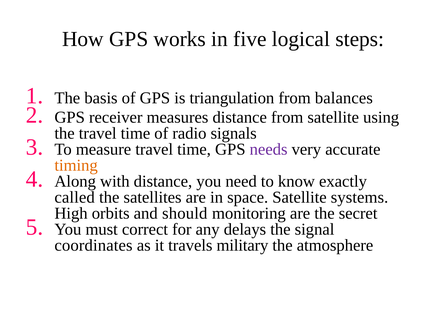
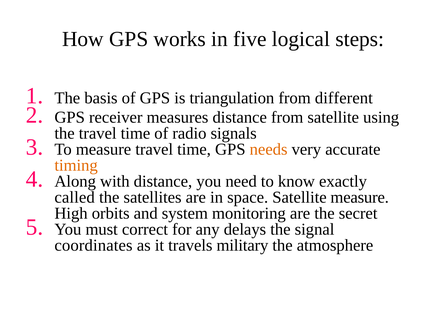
balances: balances -> different (344, 98)
needs colour: purple -> orange (269, 149)
Satellite systems: systems -> measure (360, 197)
should: should -> system (185, 213)
